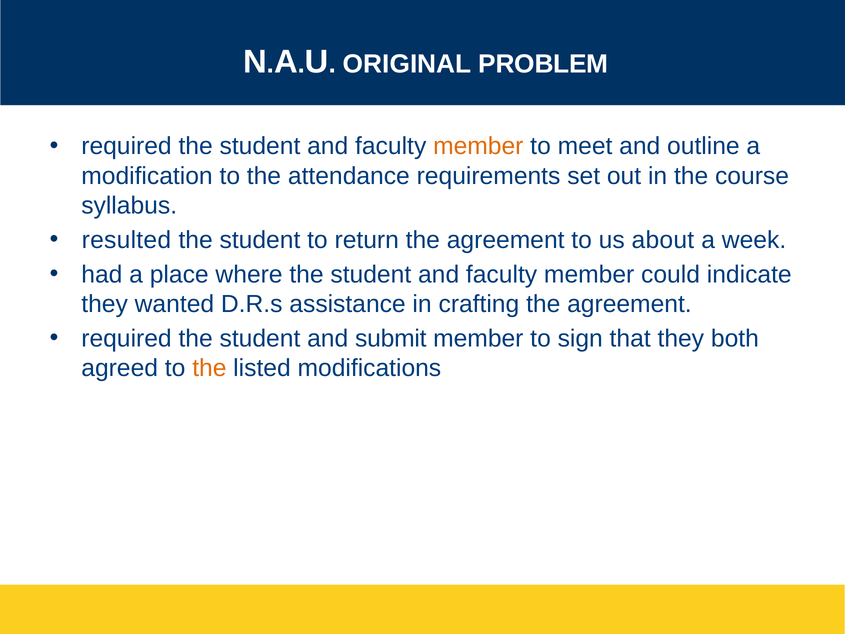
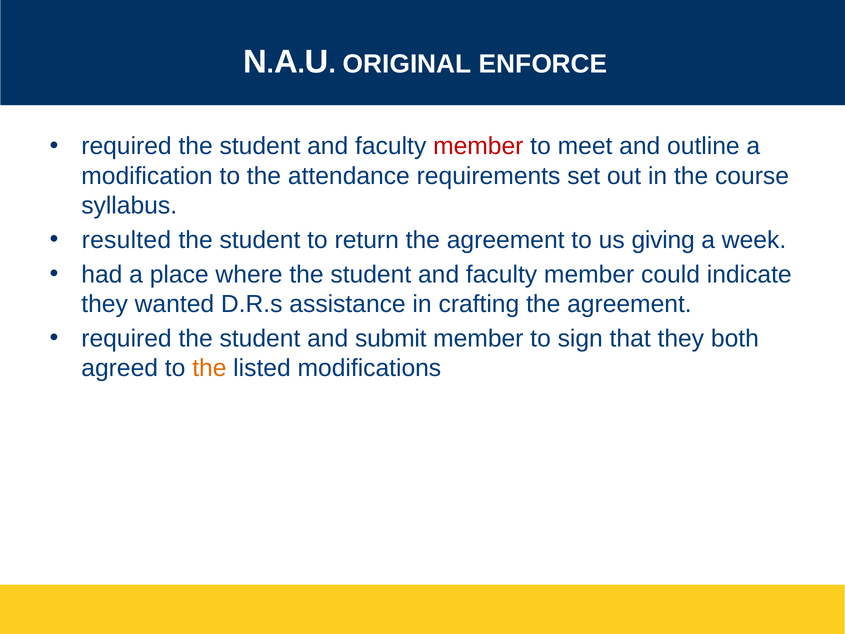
PROBLEM: PROBLEM -> ENFORCE (543, 64)
member colour: orange -> red (478, 146)
about: about -> giving (663, 240)
